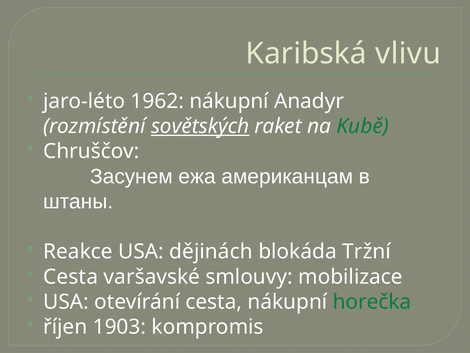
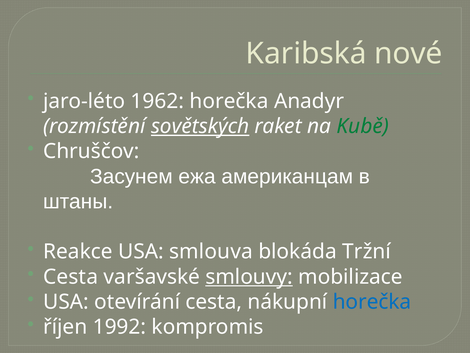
vlivu: vlivu -> nové (408, 54)
1962 nákupní: nákupní -> horečka (229, 101)
dějinách: dějinách -> smlouva (211, 251)
smlouvy underline: none -> present (249, 276)
horečka colour: green -> blue (372, 302)
1903: 1903 -> 1992 (119, 327)
